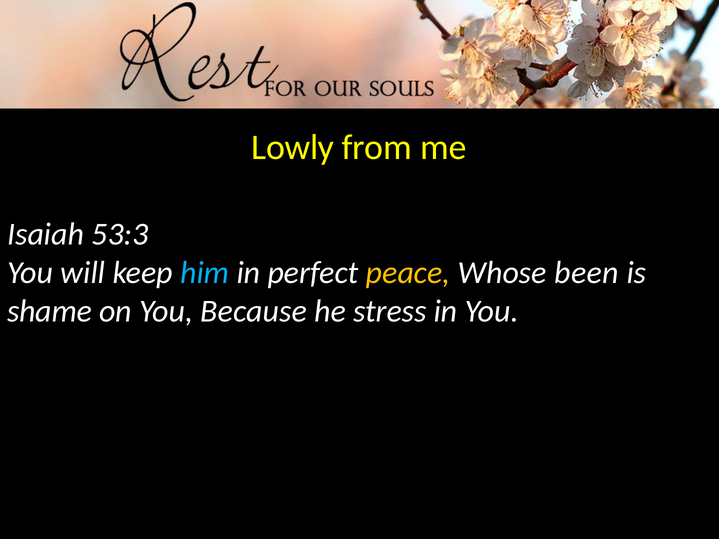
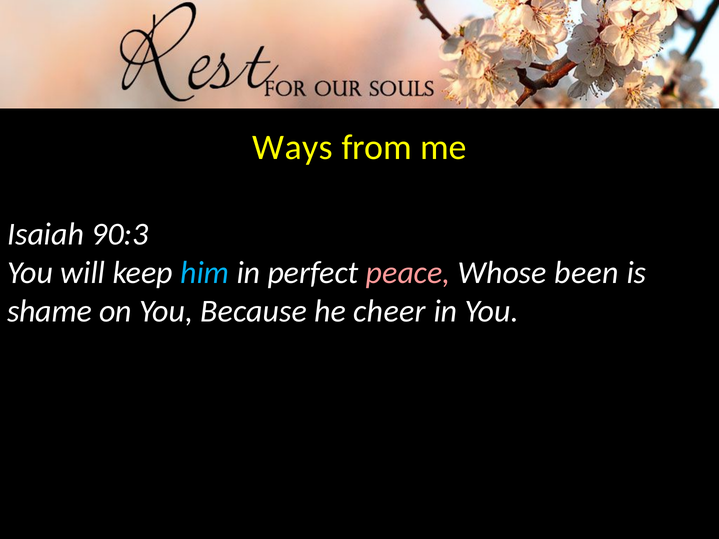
Lowly: Lowly -> Ways (293, 147)
53:3: 53:3 -> 90:3 (120, 235)
peace colour: yellow -> pink (408, 273)
stress: stress -> cheer (390, 311)
